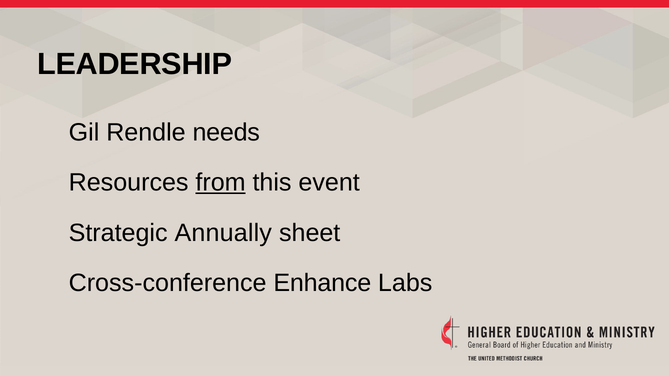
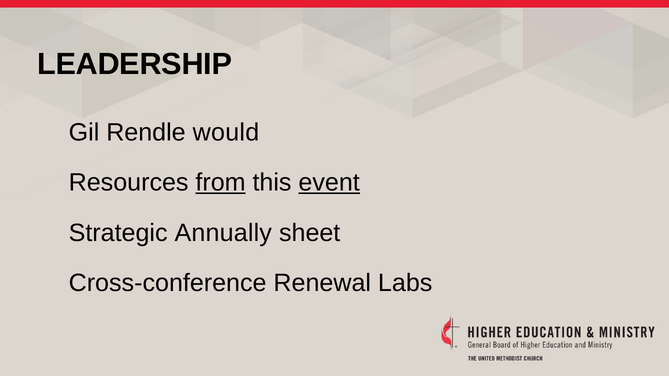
needs: needs -> would (226, 133)
event underline: none -> present (329, 183)
Enhance: Enhance -> Renewal (322, 283)
